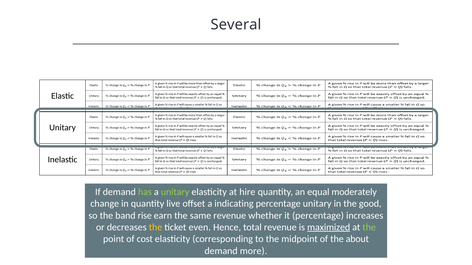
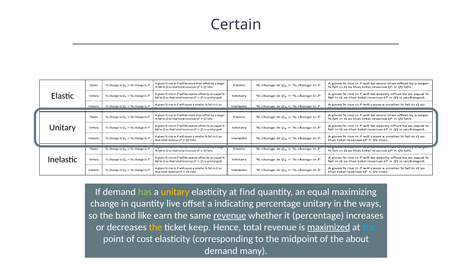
Several: Several -> Certain (236, 25)
unitary colour: light green -> yellow (175, 192)
hire: hire -> find (247, 192)
moderately: moderately -> maximizing (354, 192)
good: good -> ways (370, 204)
rise: rise -> like (145, 216)
revenue underline: none -> present (230, 216)
even: even -> keep (200, 228)
the colour: light green -> light blue (369, 228)
more: more -> many (254, 251)
